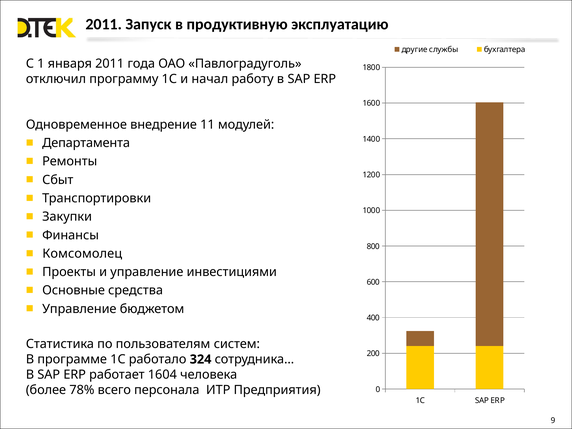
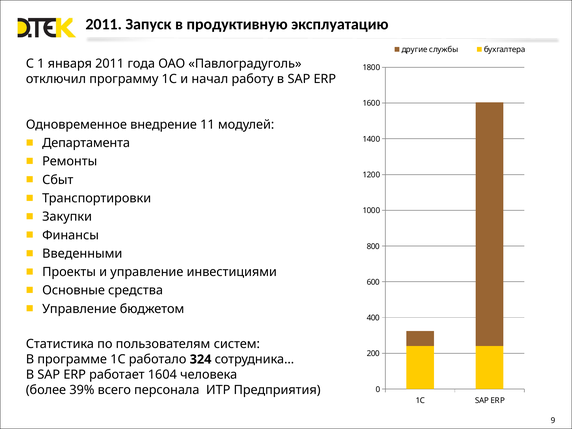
Комсомолец: Комсомолец -> Введенными (82, 254)
78%: 78% -> 39% (82, 390)
